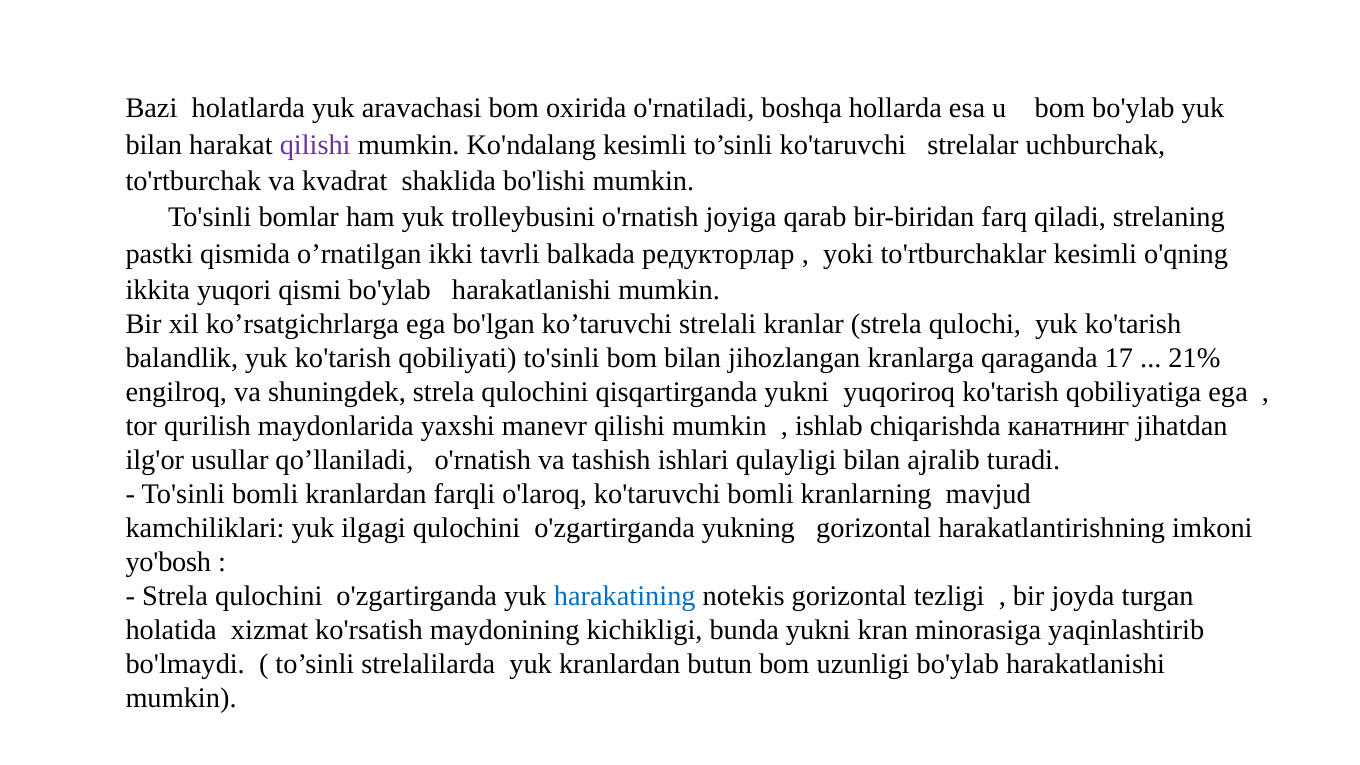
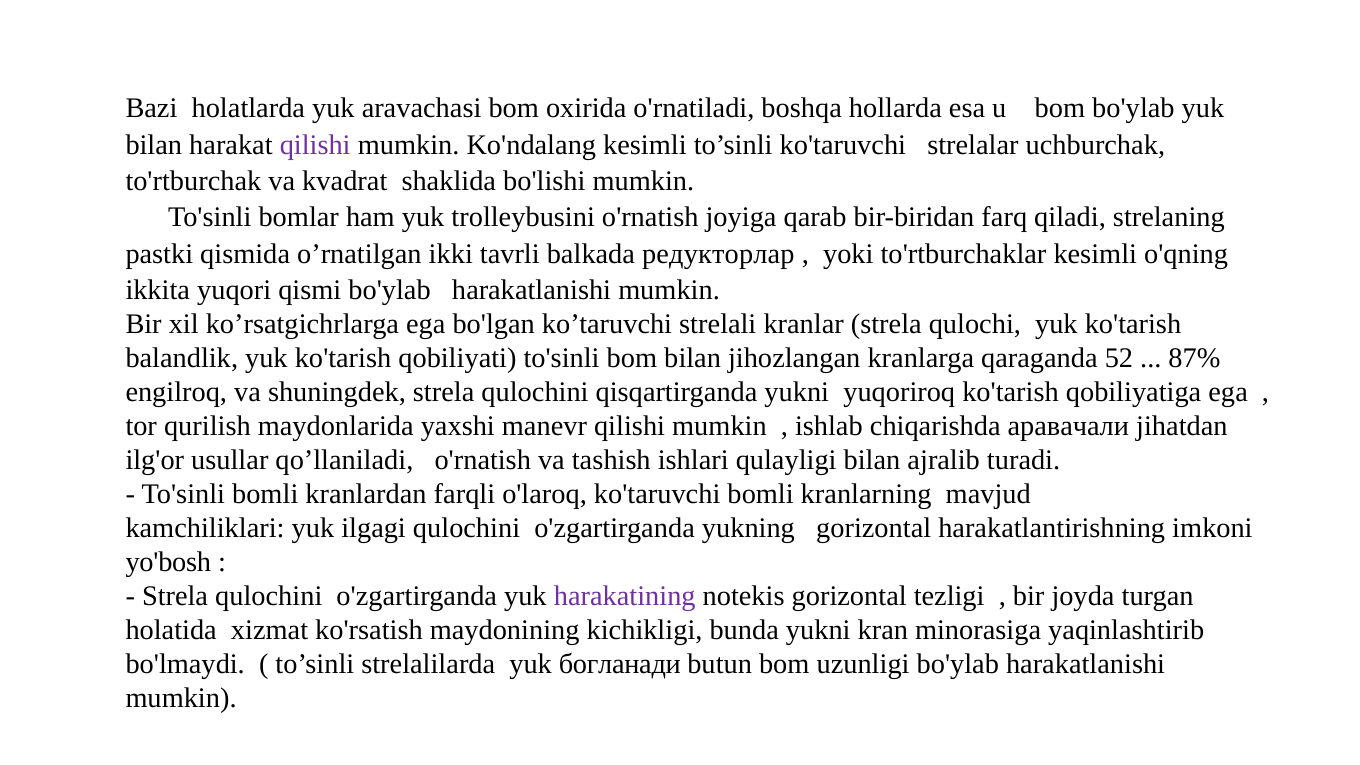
17: 17 -> 52 (1119, 358)
21%: 21% -> 87% (1194, 358)
канатнинг: канатнинг -> аравачали (1068, 426)
harakatining colour: blue -> purple (625, 596)
yuk kranlardan: kranlardan -> богланади (620, 664)
